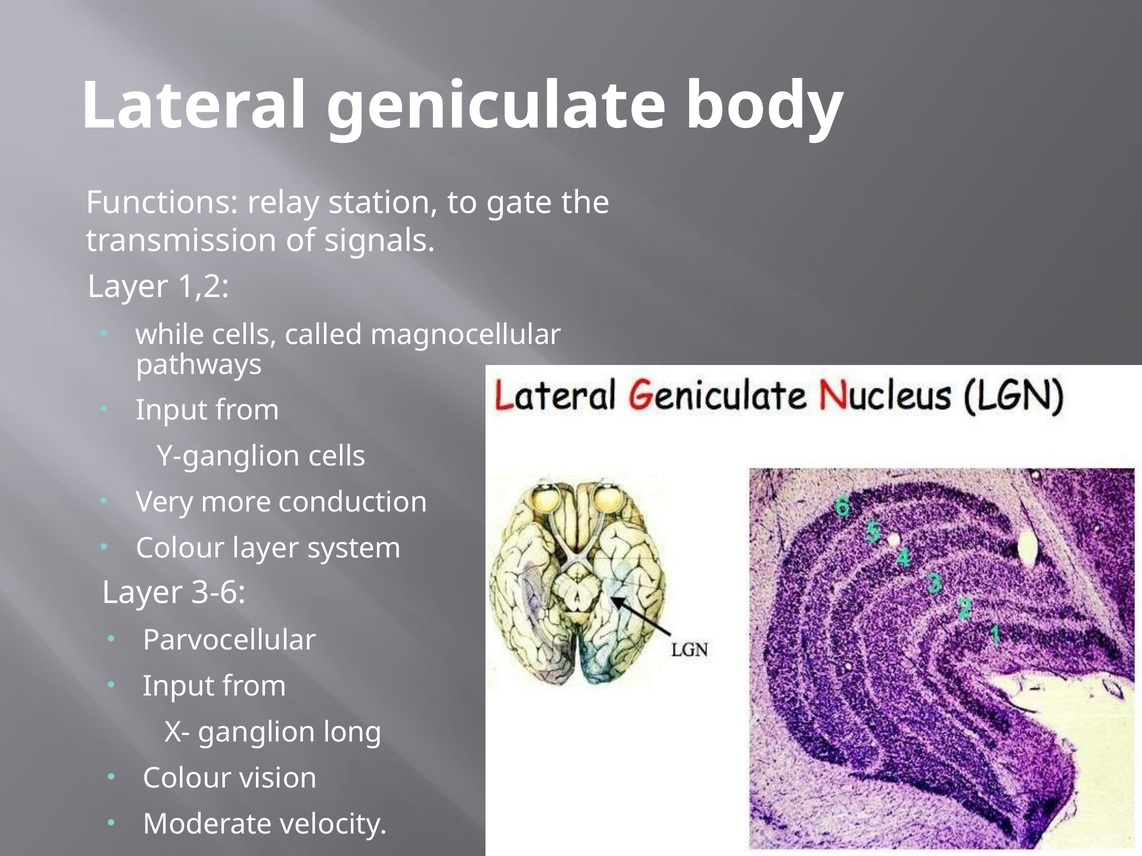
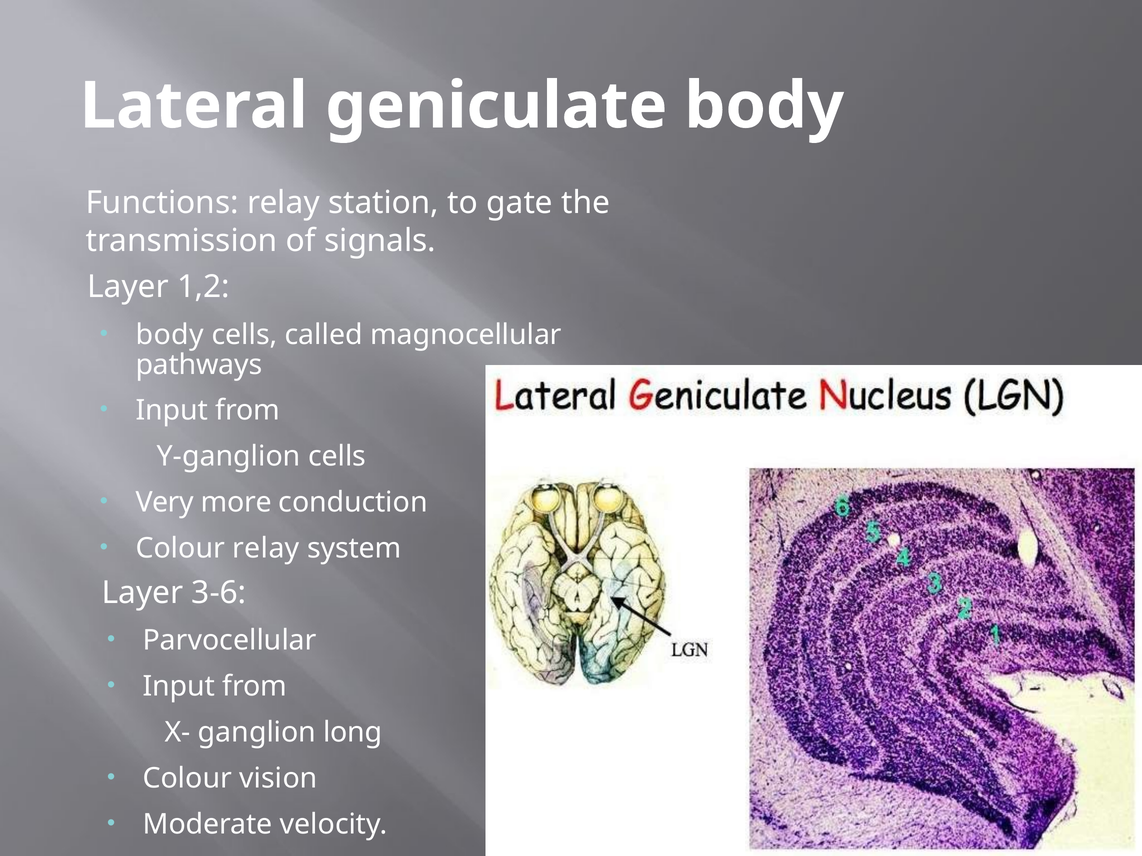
while: while -> body (170, 335)
Colour layer: layer -> relay (266, 549)
